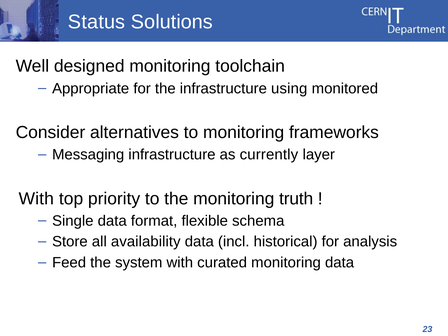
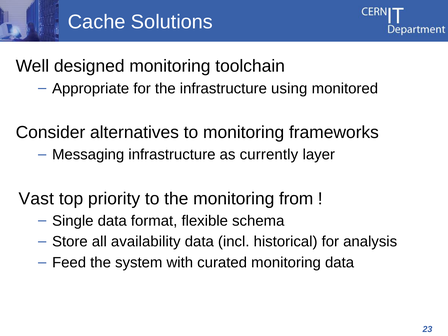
Status: Status -> Cache (97, 22)
With: With -> Vast (36, 199)
truth: truth -> from (296, 199)
